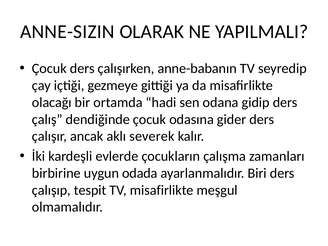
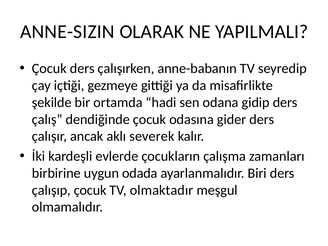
olacağı: olacağı -> şekilde (52, 102)
çalışıp tespit: tespit -> çocuk (90, 190)
TV misafirlikte: misafirlikte -> olmaktadır (162, 190)
